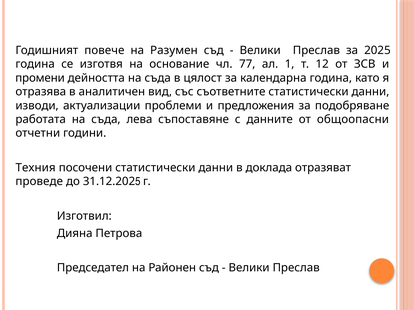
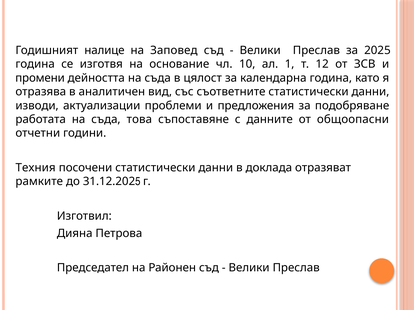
повече: повече -> налице (104, 50)
Разумен: Разумен -> Заповед (174, 50)
77: 77 -> 10 (247, 64)
лева: лева -> това (139, 120)
проведе: проведе -> рамките (39, 182)
